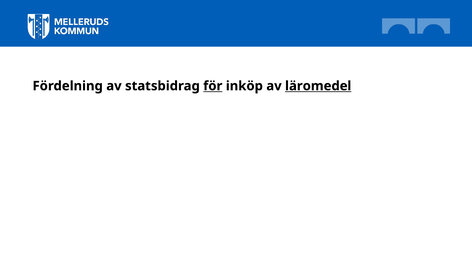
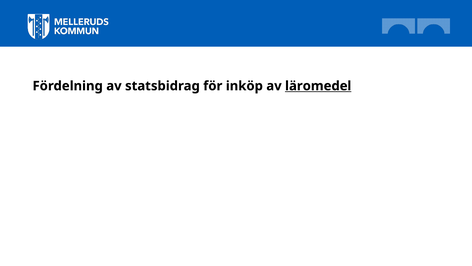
för underline: present -> none (213, 86)
